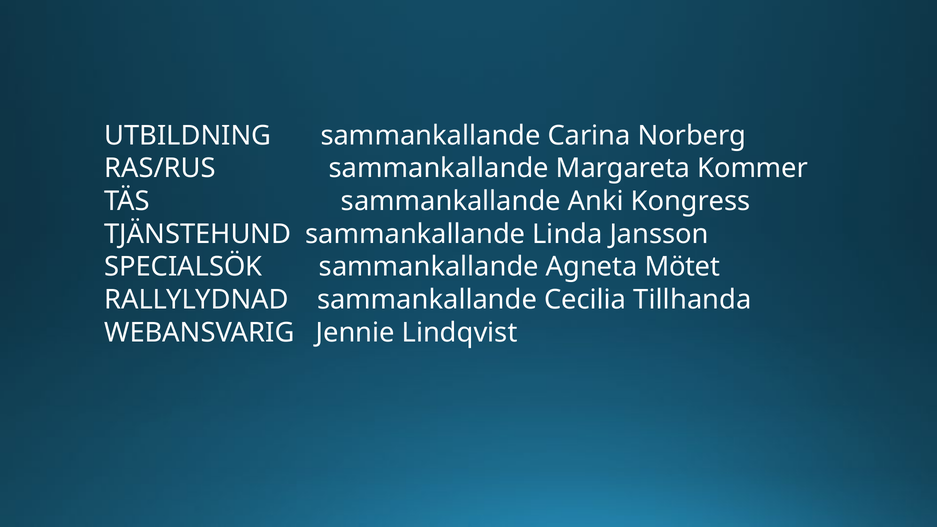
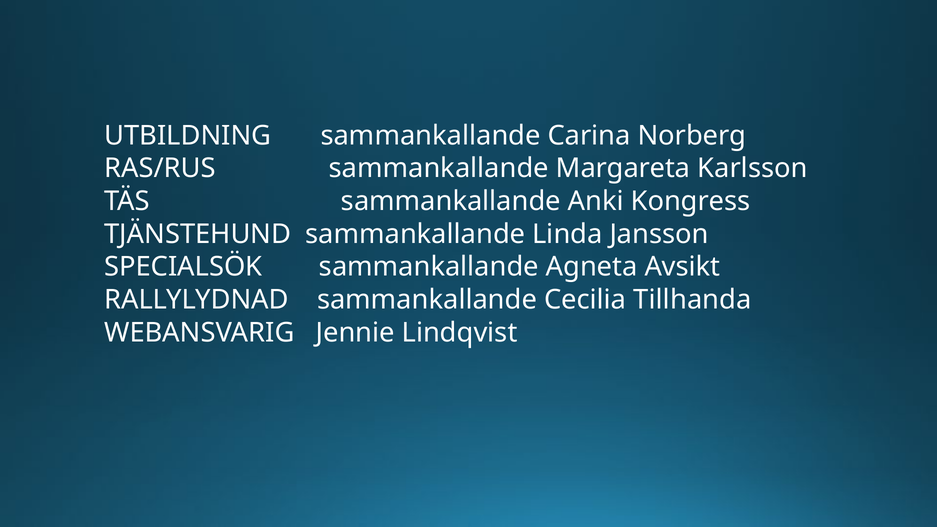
Kommer: Kommer -> Karlsson (753, 168)
Mötet: Mötet -> Avsikt (682, 267)
